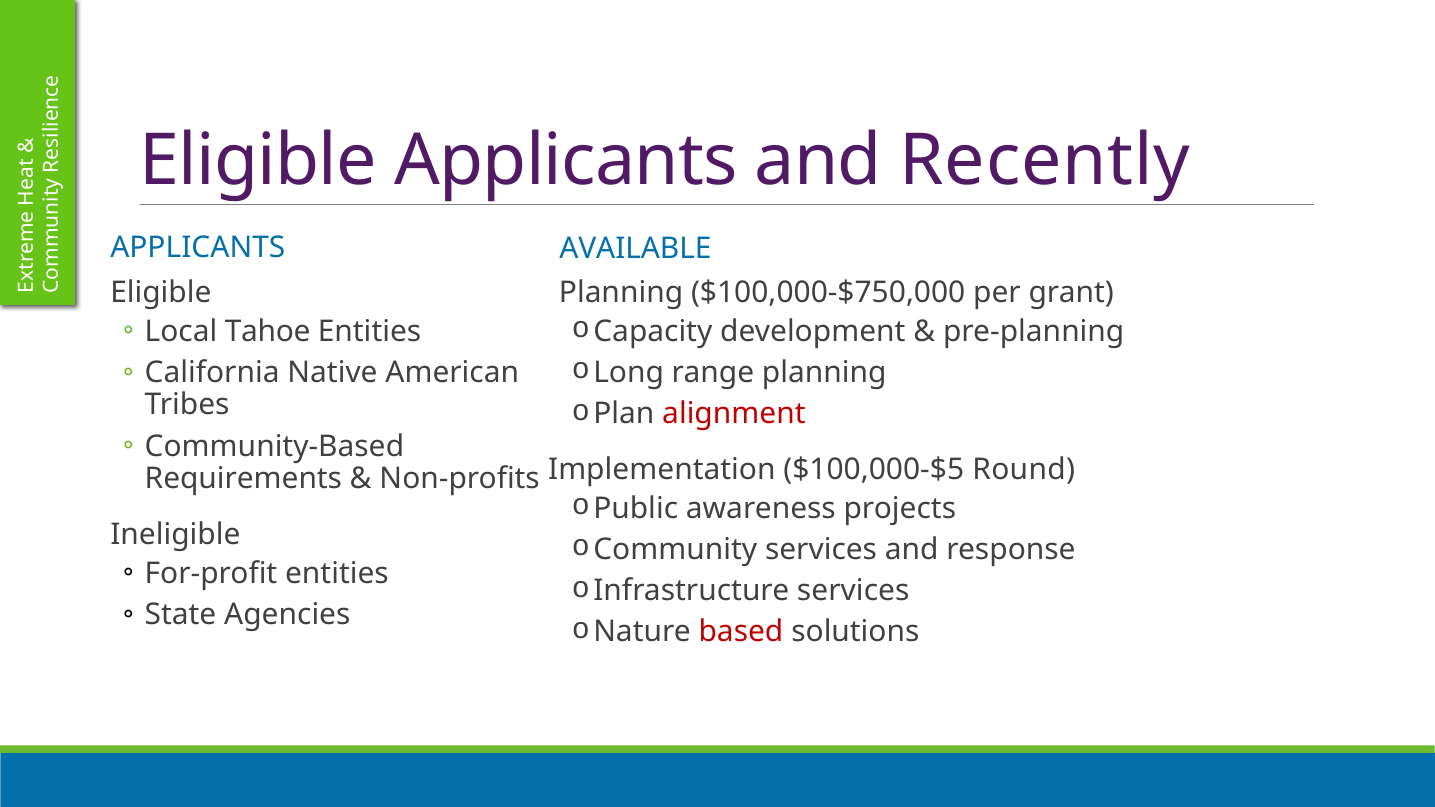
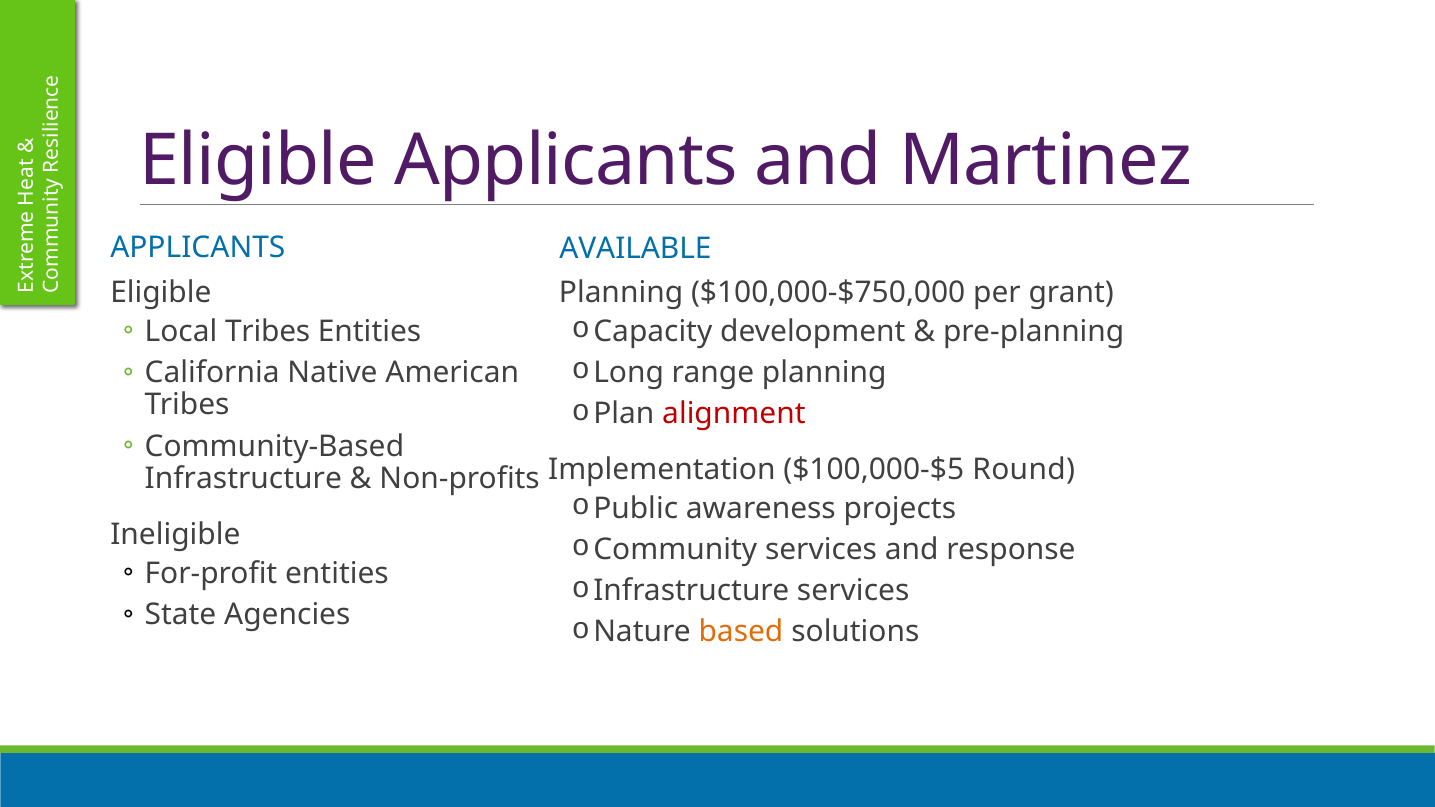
Recently: Recently -> Martinez (1045, 161)
Local Tahoe: Tahoe -> Tribes (268, 331)
Requirements: Requirements -> Infrastructure (243, 479)
based colour: red -> orange (741, 632)
